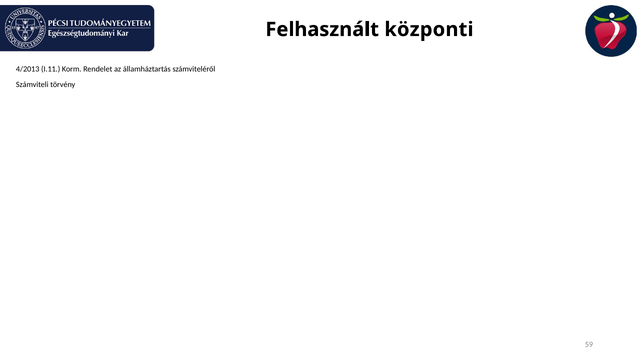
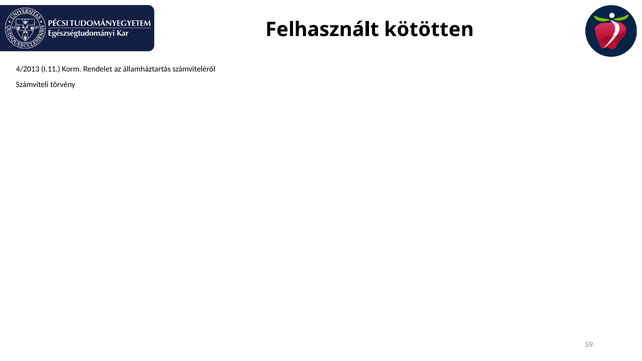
központi: központi -> kötötten (429, 29)
